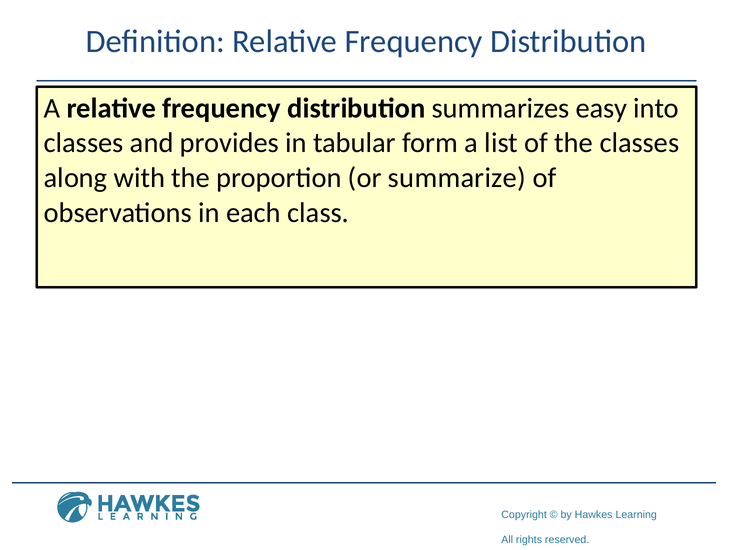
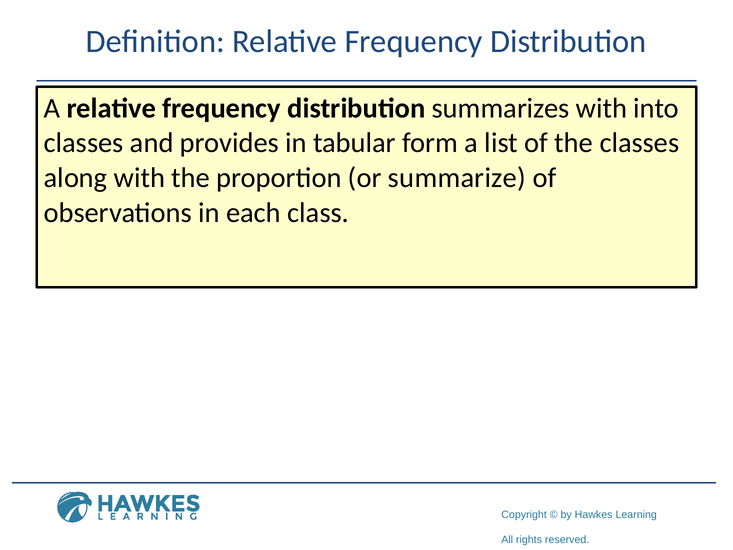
summarizes easy: easy -> with (601, 108)
